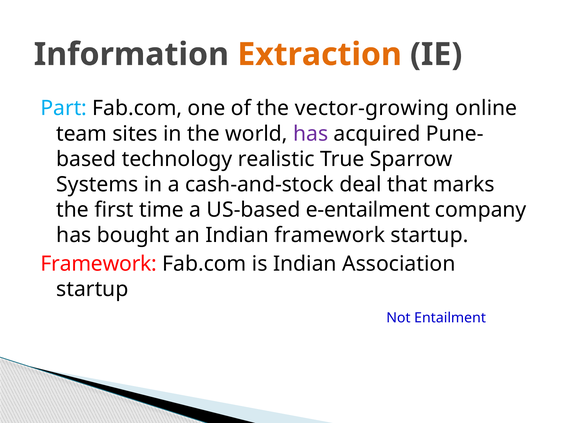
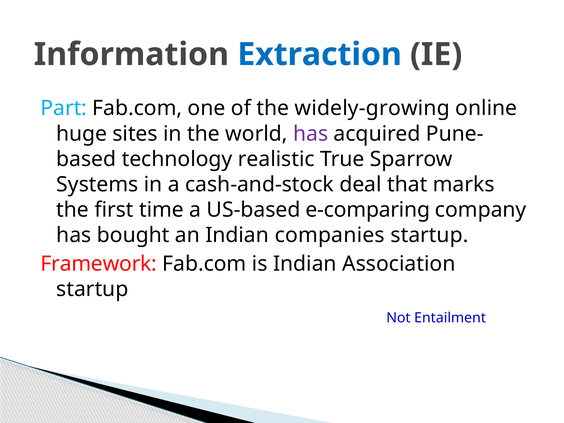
Extraction colour: orange -> blue (320, 54)
vector-growing: vector-growing -> widely-growing (372, 108)
team: team -> huge (82, 134)
e-entailment: e-entailment -> e-comparing (368, 210)
Indian framework: framework -> companies (330, 235)
